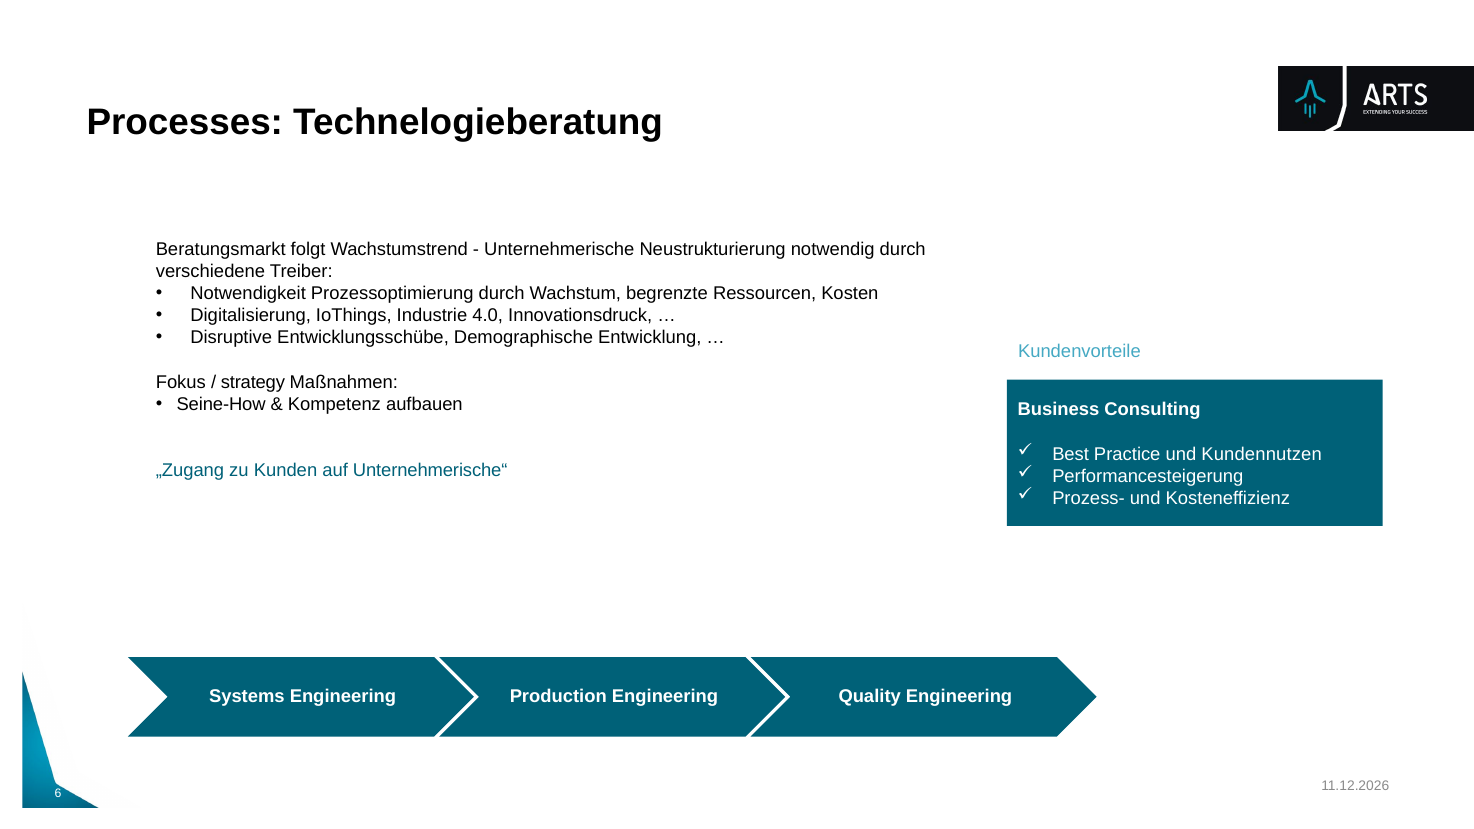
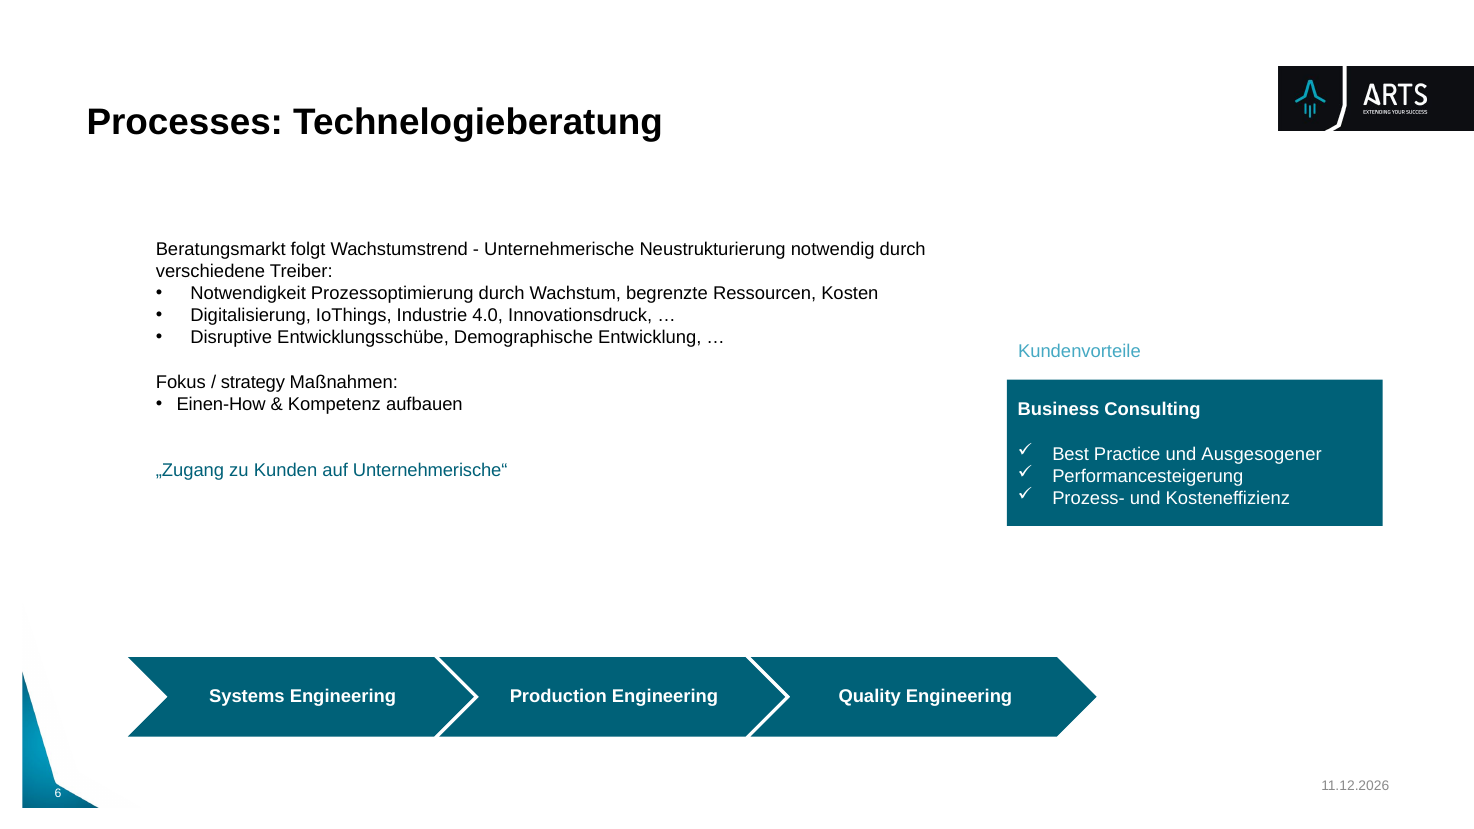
Seine-How: Seine-How -> Einen-How (221, 404)
Kundennutzen: Kundennutzen -> Ausgesogener (1262, 454)
